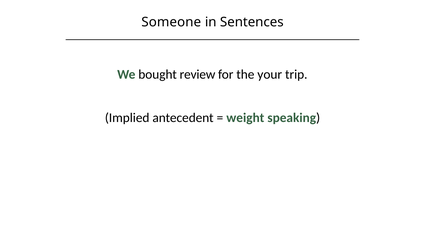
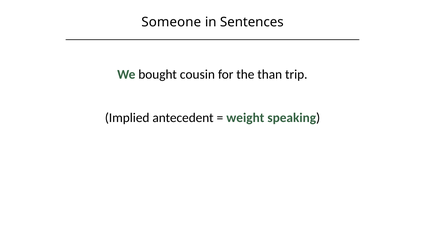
review: review -> cousin (197, 74)
your: your -> than (270, 74)
